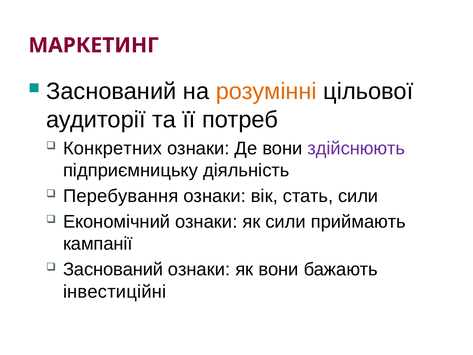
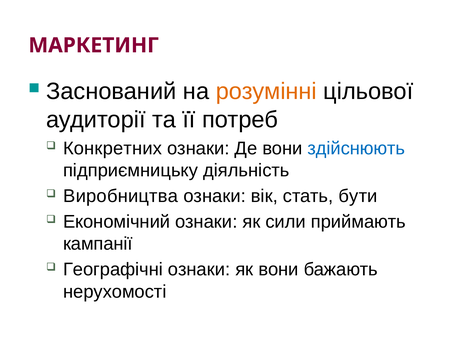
здійснюють colour: purple -> blue (356, 148)
Перебування: Перебування -> Виробництва (121, 196)
стать сили: сили -> бути (358, 196)
Заснований: Заснований -> Географічні (113, 269)
інвестиційні: інвестиційні -> нерухомості (115, 291)
